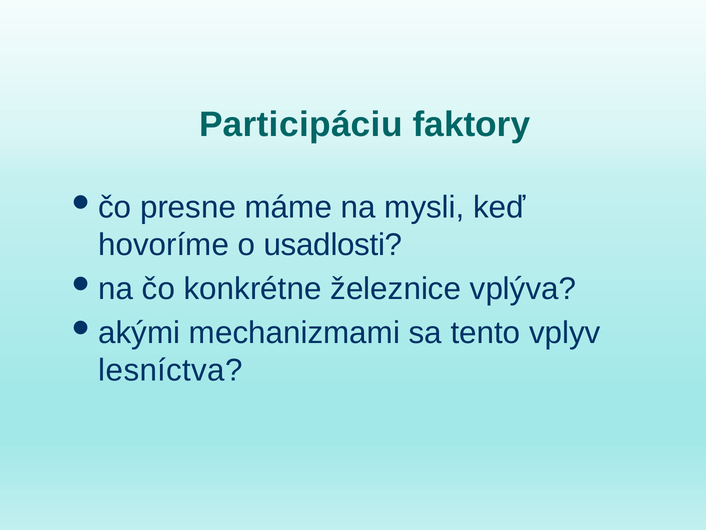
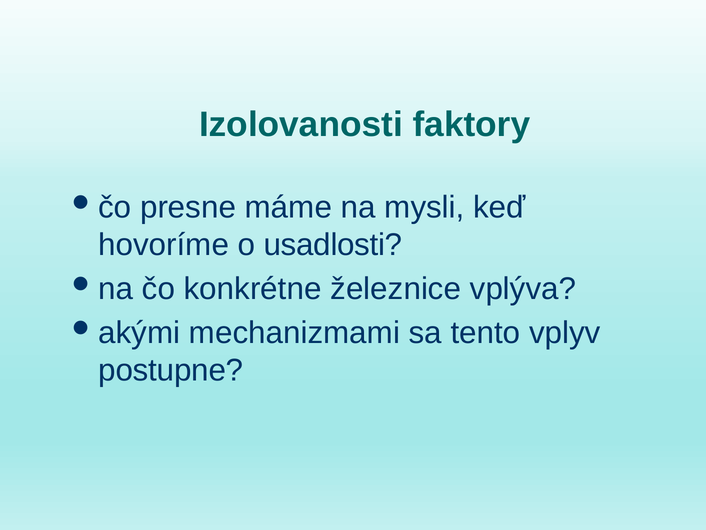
Participáciu: Participáciu -> Izolovanosti (301, 124)
lesníctva: lesníctva -> postupne (171, 370)
